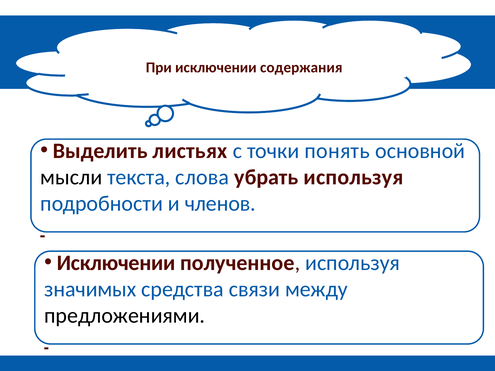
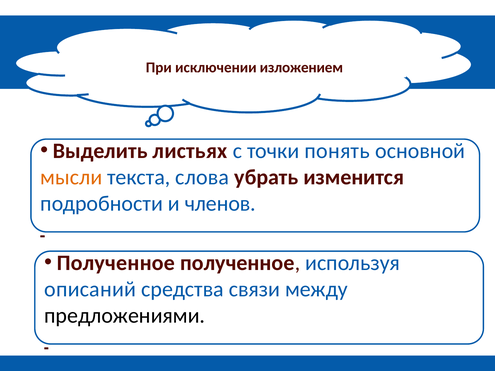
содержания: содержания -> изложением (301, 68)
мысли colour: black -> orange (71, 177)
убрать используя: используя -> изменится (354, 177)
Исключении: Исключении -> Полученное (116, 263)
значимых: значимых -> описаний (90, 289)
